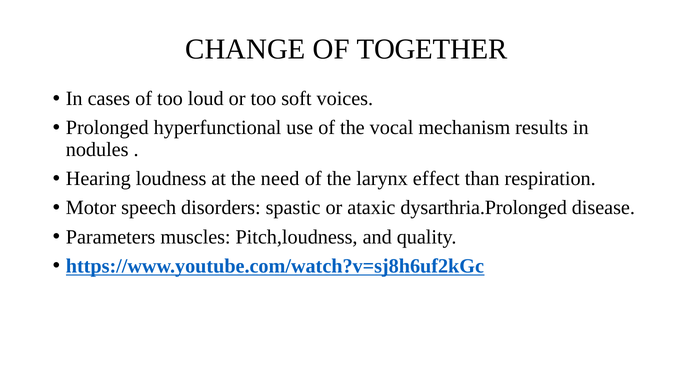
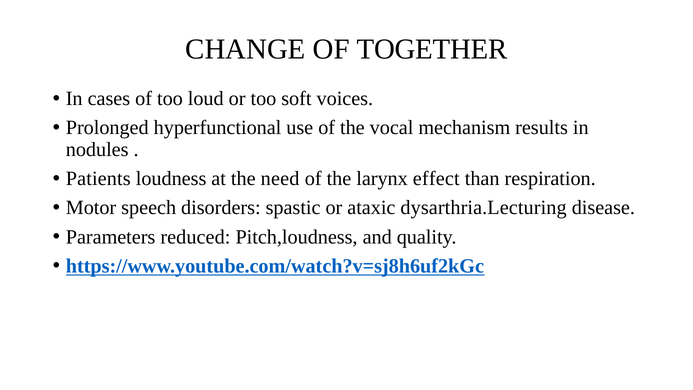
Hearing: Hearing -> Patients (98, 179)
dysarthria.Prolonged: dysarthria.Prolonged -> dysarthria.Lecturing (484, 208)
muscles: muscles -> reduced (195, 237)
